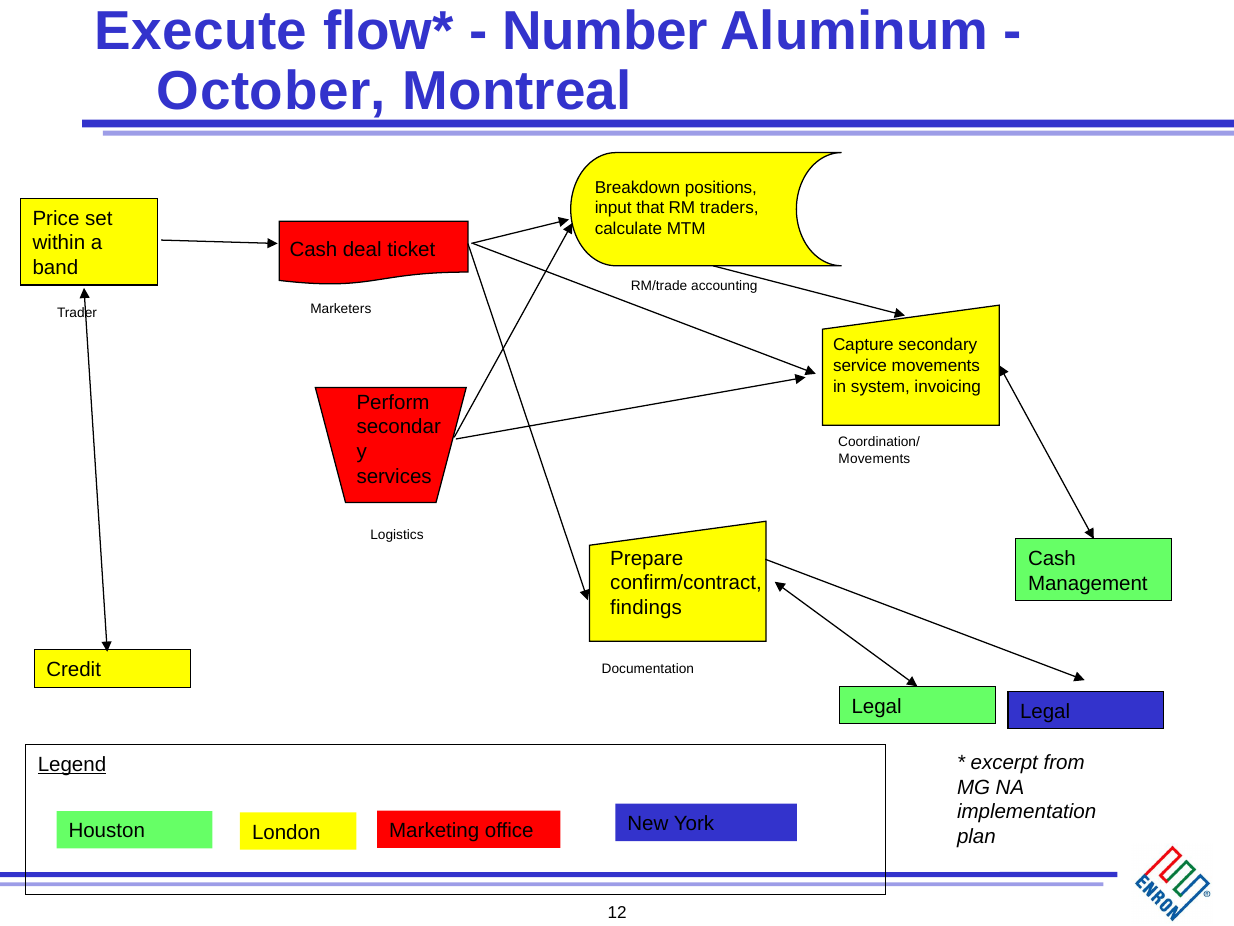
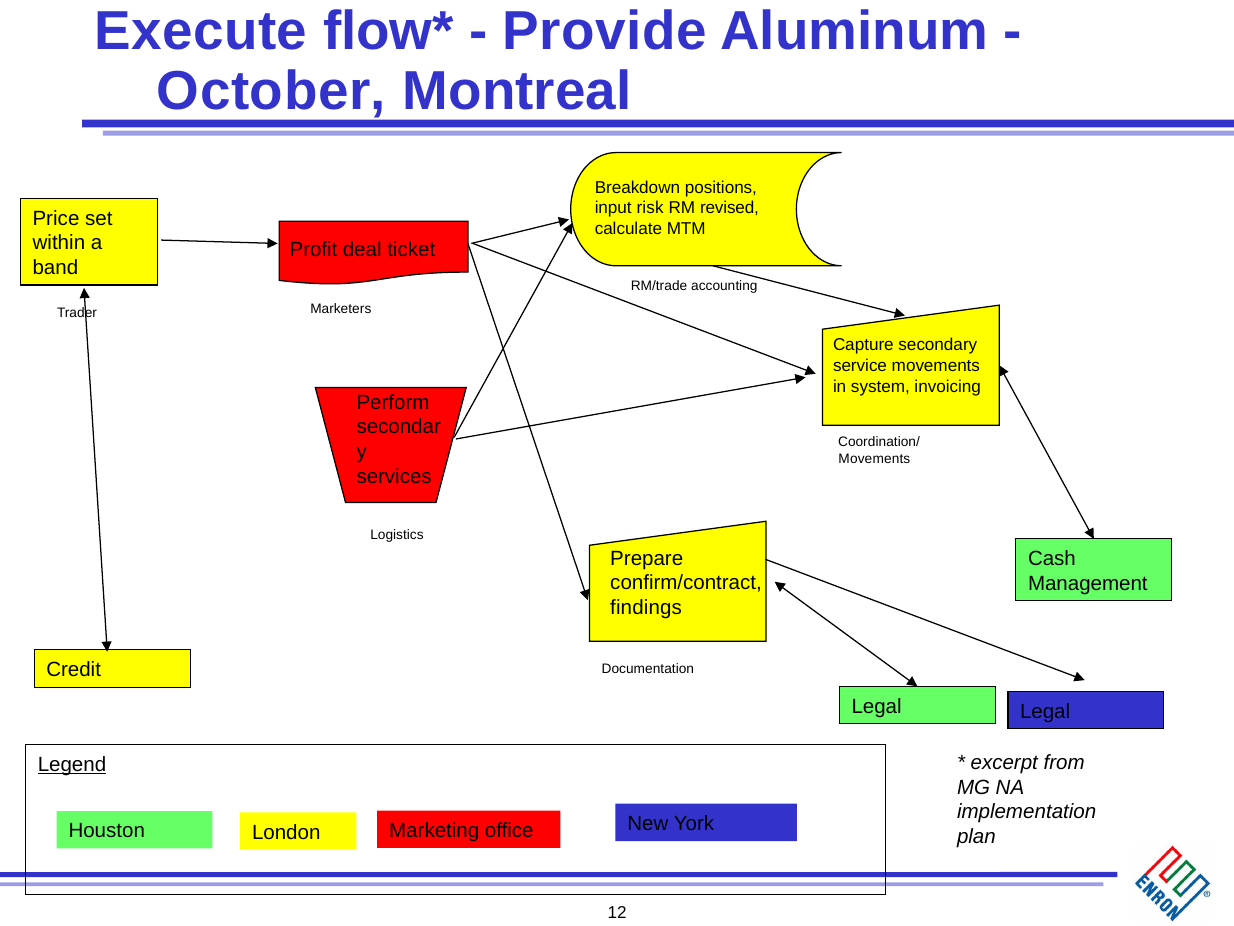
Number: Number -> Provide (605, 32)
that: that -> risk (650, 208)
traders: traders -> revised (729, 208)
Cash: Cash -> Profit (313, 250)
